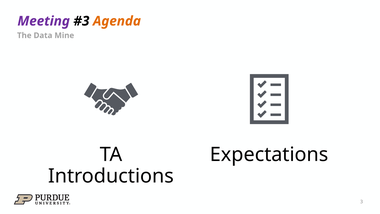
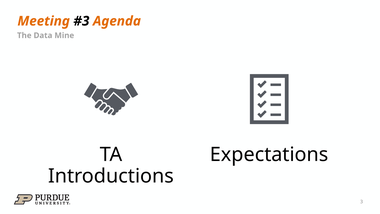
Meeting colour: purple -> orange (44, 21)
